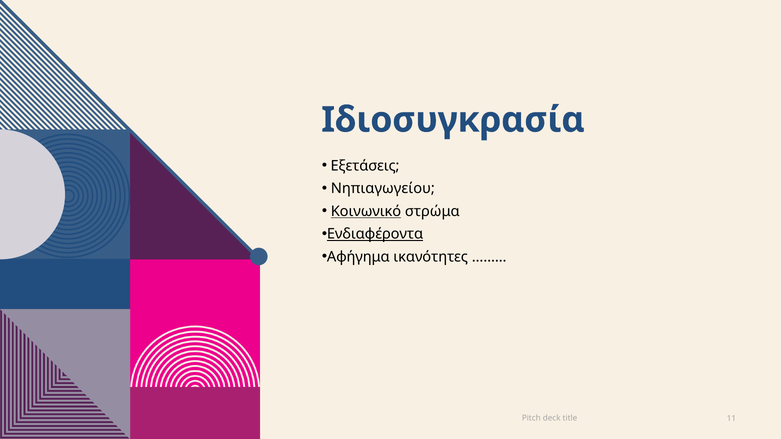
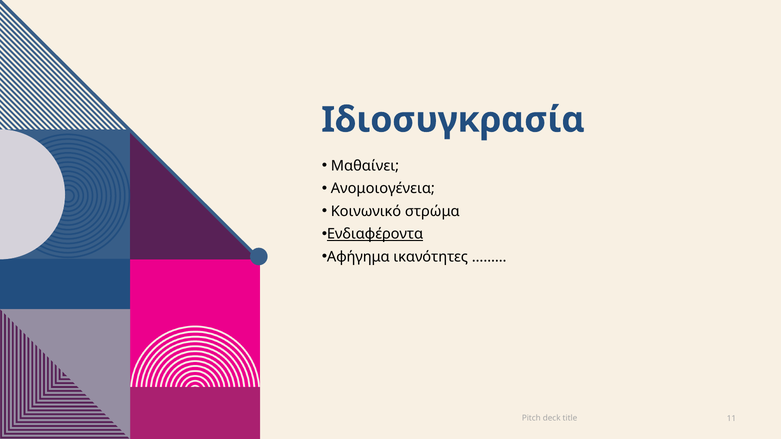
Εξετάσεις: Εξετάσεις -> Μαθαίνει (365, 166)
Νηπιαγωγείου: Νηπιαγωγείου -> Ανομοιογένεια (383, 189)
Κοινωνικό underline: present -> none (366, 212)
